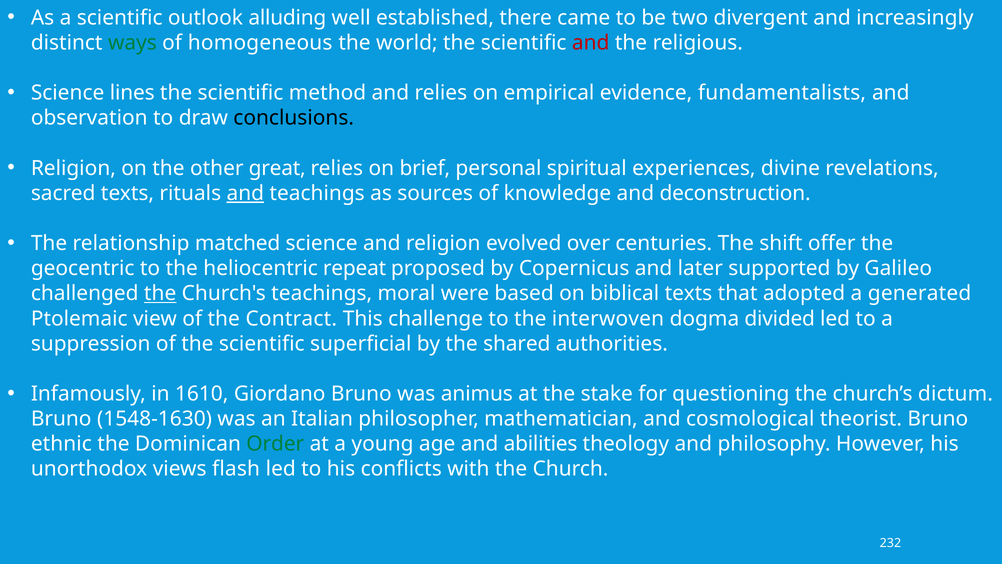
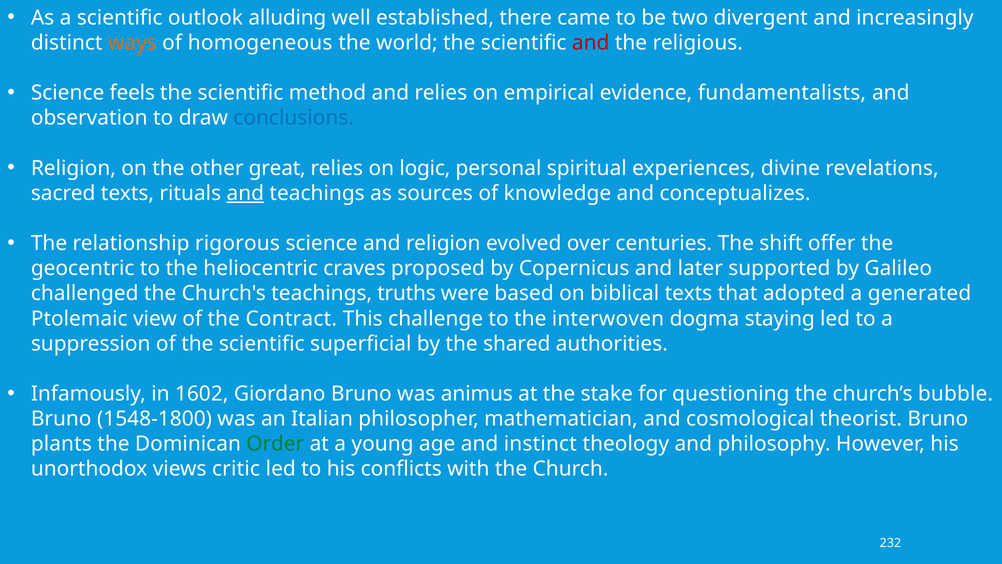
ways colour: green -> orange (132, 43)
lines: lines -> feels (132, 93)
conclusions colour: black -> blue (294, 118)
brief: brief -> logic (425, 168)
deconstruction: deconstruction -> conceptualizes (735, 193)
matched: matched -> rigorous (237, 243)
repeat: repeat -> craves (355, 268)
the underline: present -> none (160, 293)
moral: moral -> truths (407, 293)
divided: divided -> staying (780, 318)
1610: 1610 -> 1602 (202, 394)
dictum: dictum -> bubble (956, 394)
1548-1630: 1548-1630 -> 1548-1800 (155, 419)
ethnic: ethnic -> plants (61, 444)
abilities: abilities -> instinct (540, 444)
flash: flash -> critic (236, 469)
